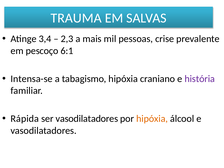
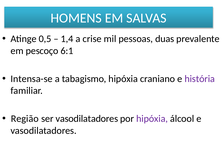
TRAUMA: TRAUMA -> HOMENS (76, 18)
3,4: 3,4 -> 0,5 (45, 39)
2,3: 2,3 -> 1,4 (67, 39)
mais: mais -> crise (92, 39)
crise: crise -> duas (165, 39)
Rápida: Rápida -> Região (25, 119)
hipóxia colour: orange -> purple (152, 119)
